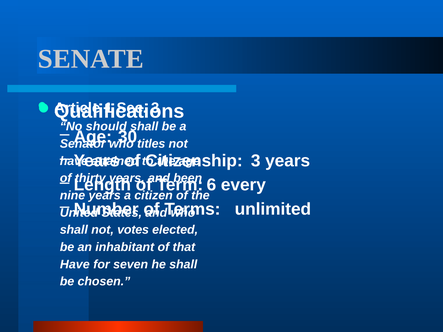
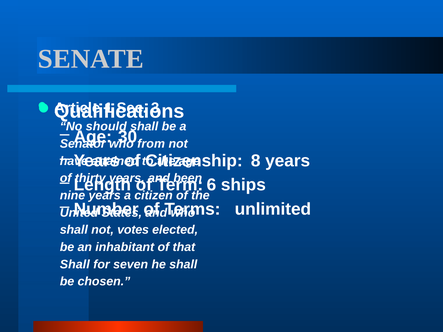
titles: titles -> from (151, 144)
3: 3 -> 8 (256, 161)
every: every -> ships (243, 185)
Have: Have -> Shall (75, 264)
